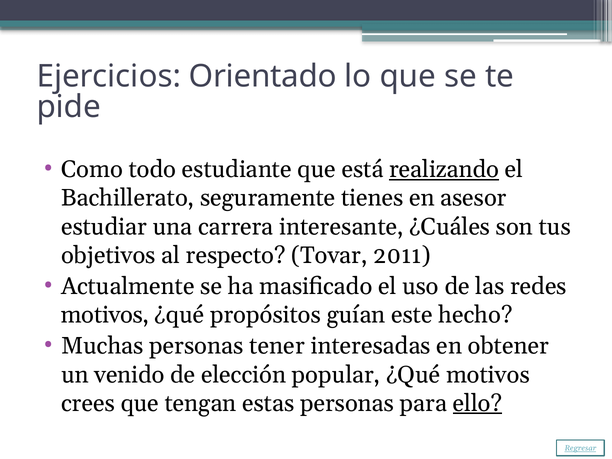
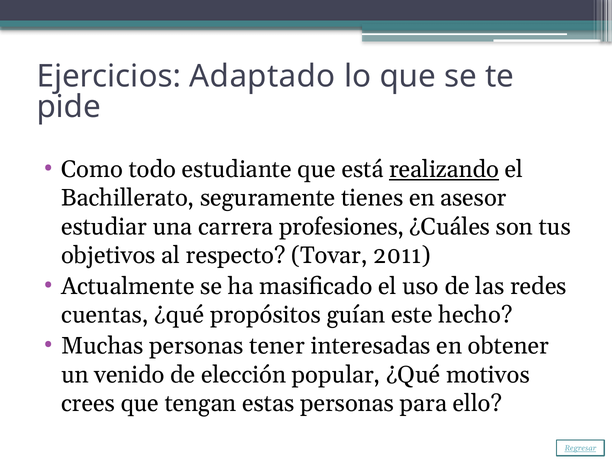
Orientado: Orientado -> Adaptado (262, 76)
interesante: interesante -> profesiones (342, 227)
motivos: motivos -> cuentas (105, 315)
ello underline: present -> none (478, 403)
